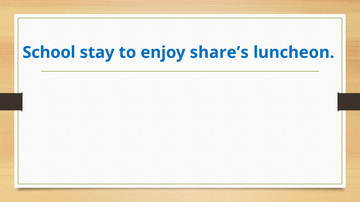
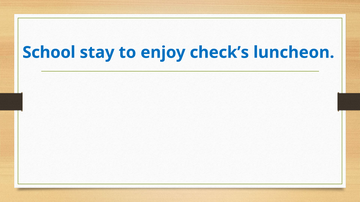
share’s: share’s -> check’s (219, 53)
